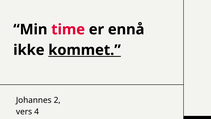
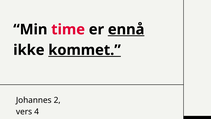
ennå underline: none -> present (126, 29)
